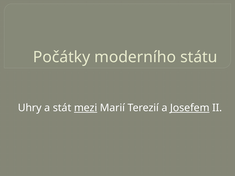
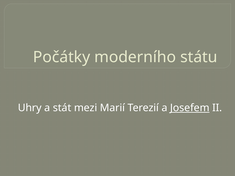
mezi underline: present -> none (86, 108)
